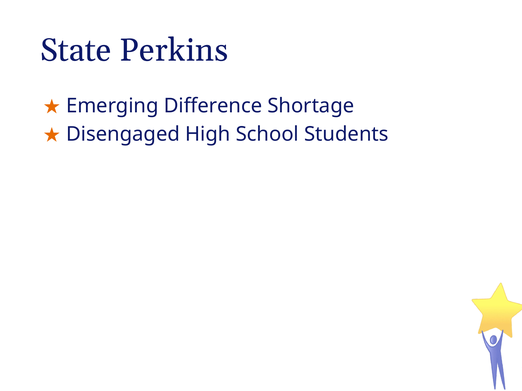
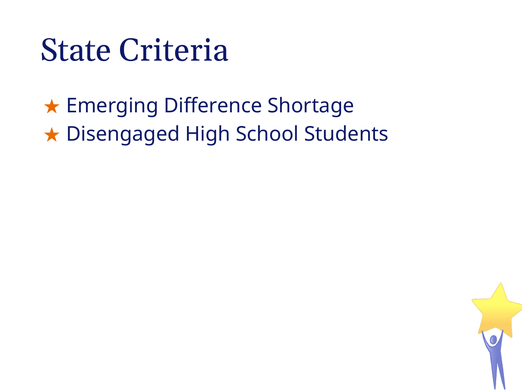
Perkins: Perkins -> Criteria (174, 51)
